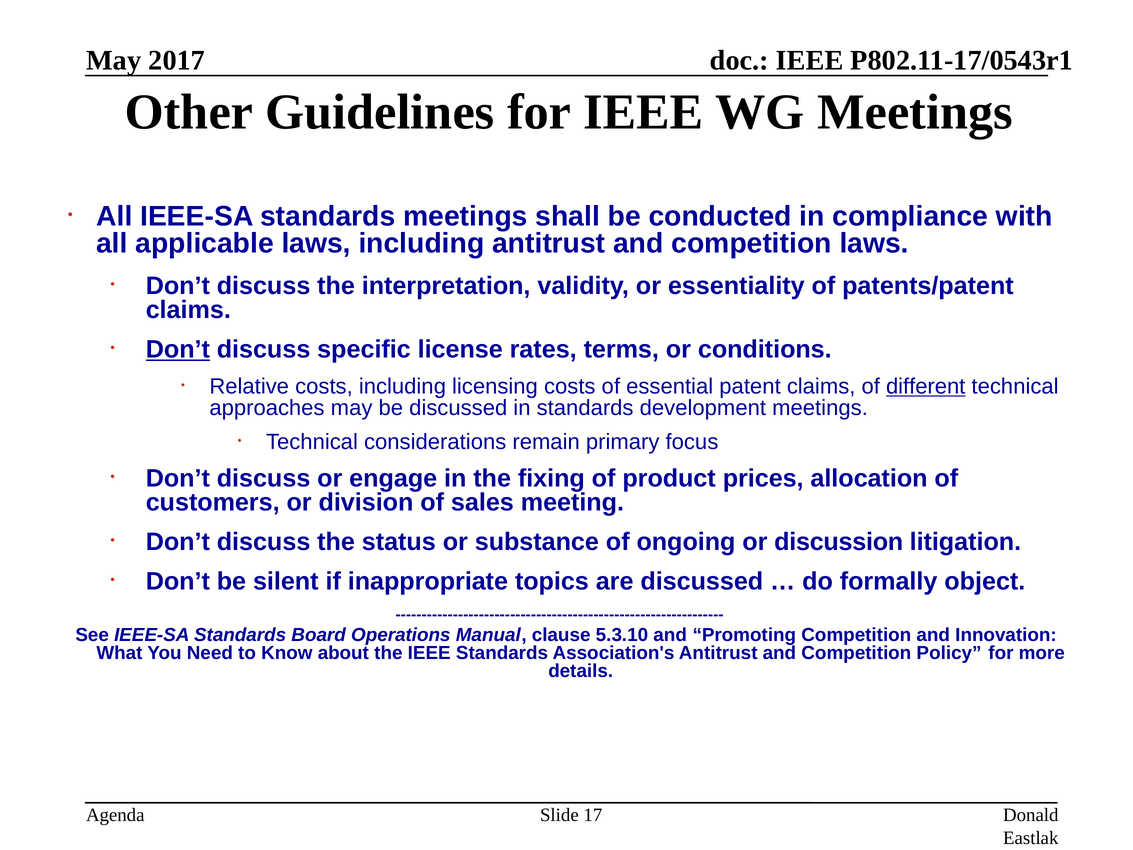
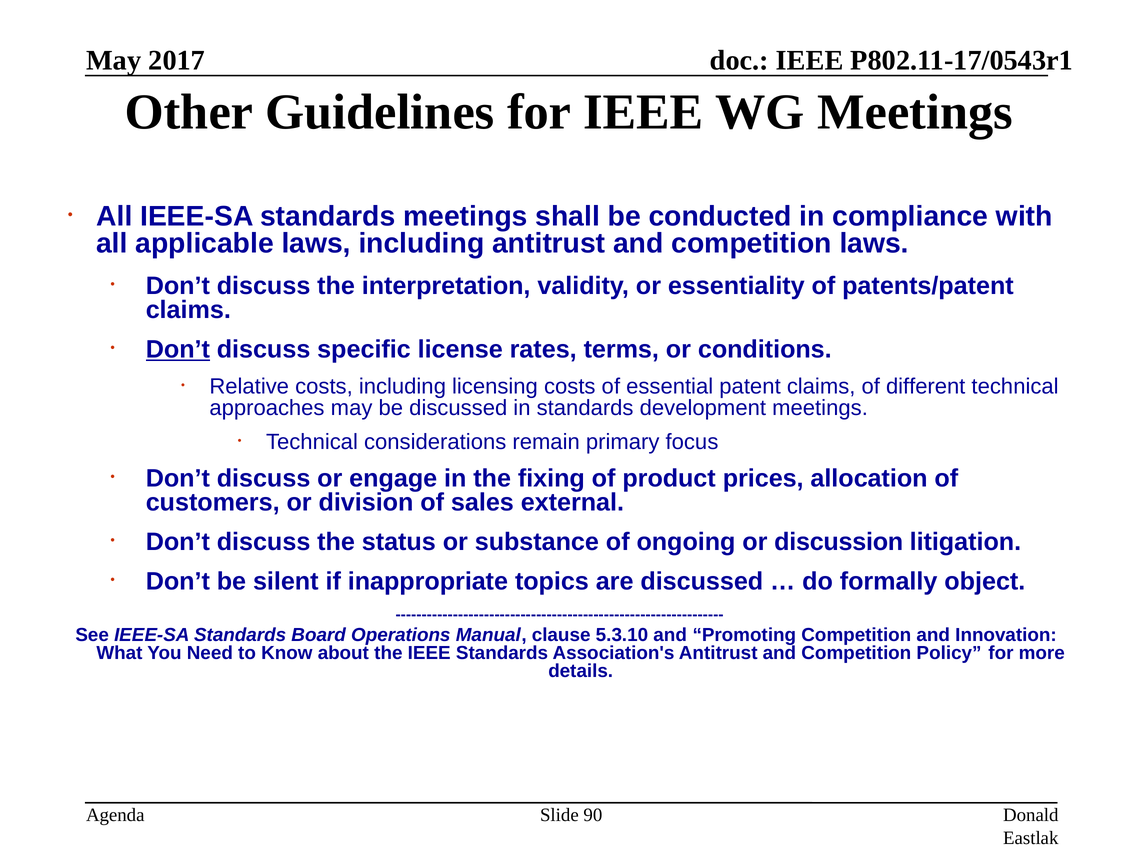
different underline: present -> none (926, 386)
meeting: meeting -> external (572, 503)
17: 17 -> 90 (593, 815)
